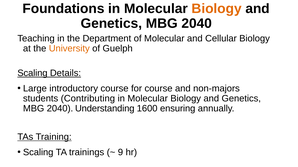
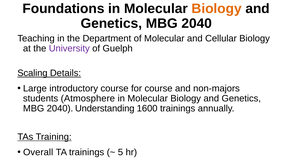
University colour: orange -> purple (69, 49)
Contributing: Contributing -> Atmosphere (88, 99)
1600 ensuring: ensuring -> trainings (178, 109)
Scaling: Scaling -> Overall (38, 153)
9: 9 -> 5 (120, 153)
